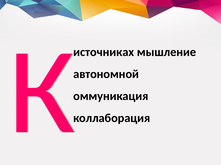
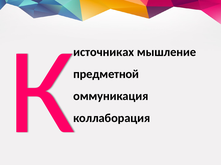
автономной: автономной -> предметной (106, 74)
